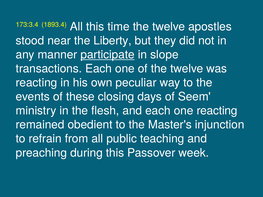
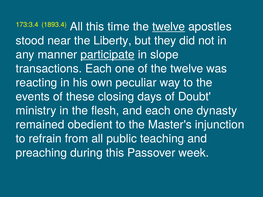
twelve underline: none -> present (169, 27)
Seem: Seem -> Doubt (194, 97)
one reacting: reacting -> dynasty (217, 111)
